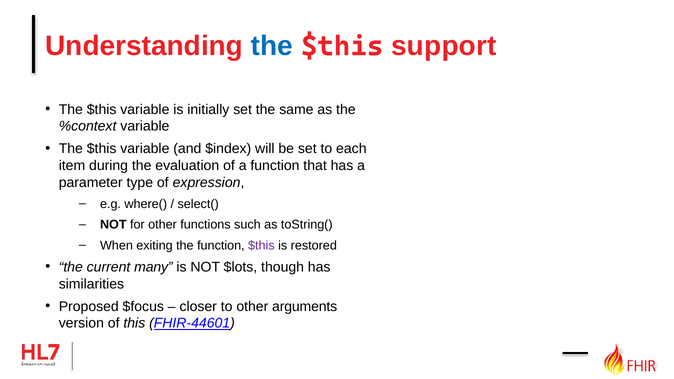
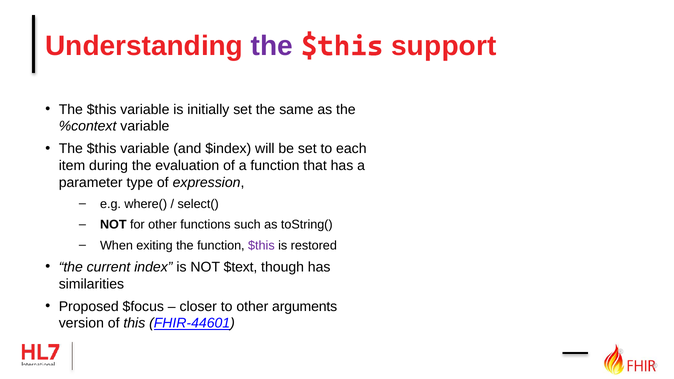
the colour: blue -> purple (272, 46)
many: many -> index (153, 267)
$lots: $lots -> $text (241, 267)
